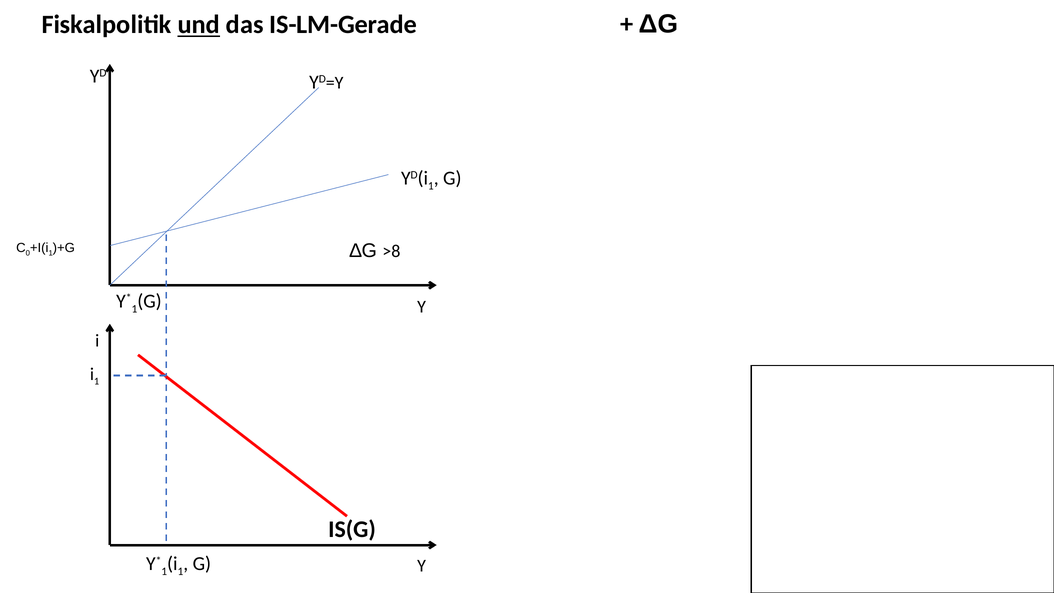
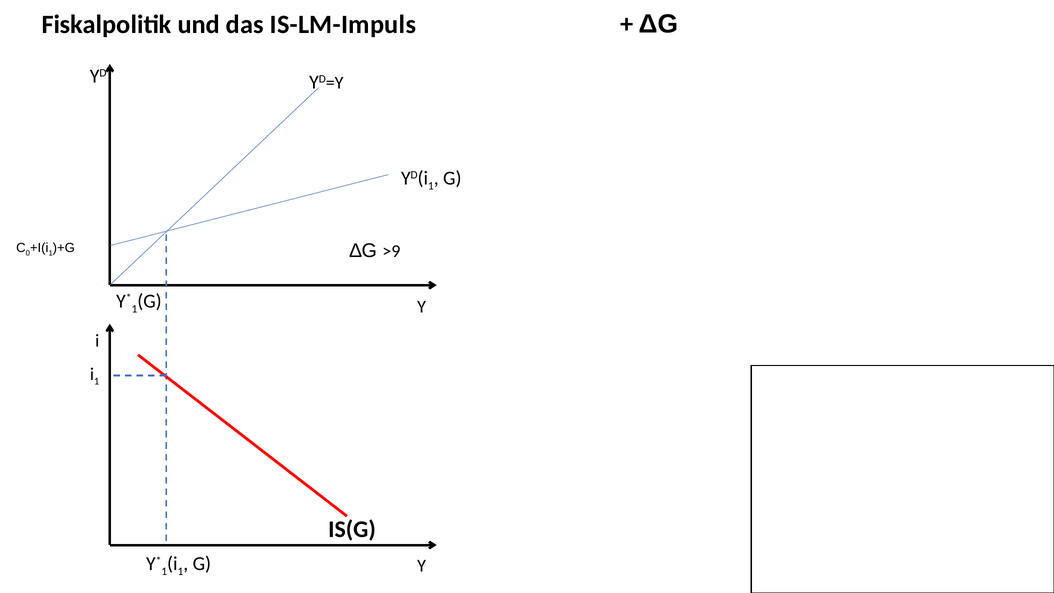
und underline: present -> none (199, 25)
IS-LM-Gerade: IS-LM-Gerade -> IS-LM-Impuls (343, 25)
>8: >8 -> >9 (391, 251)
